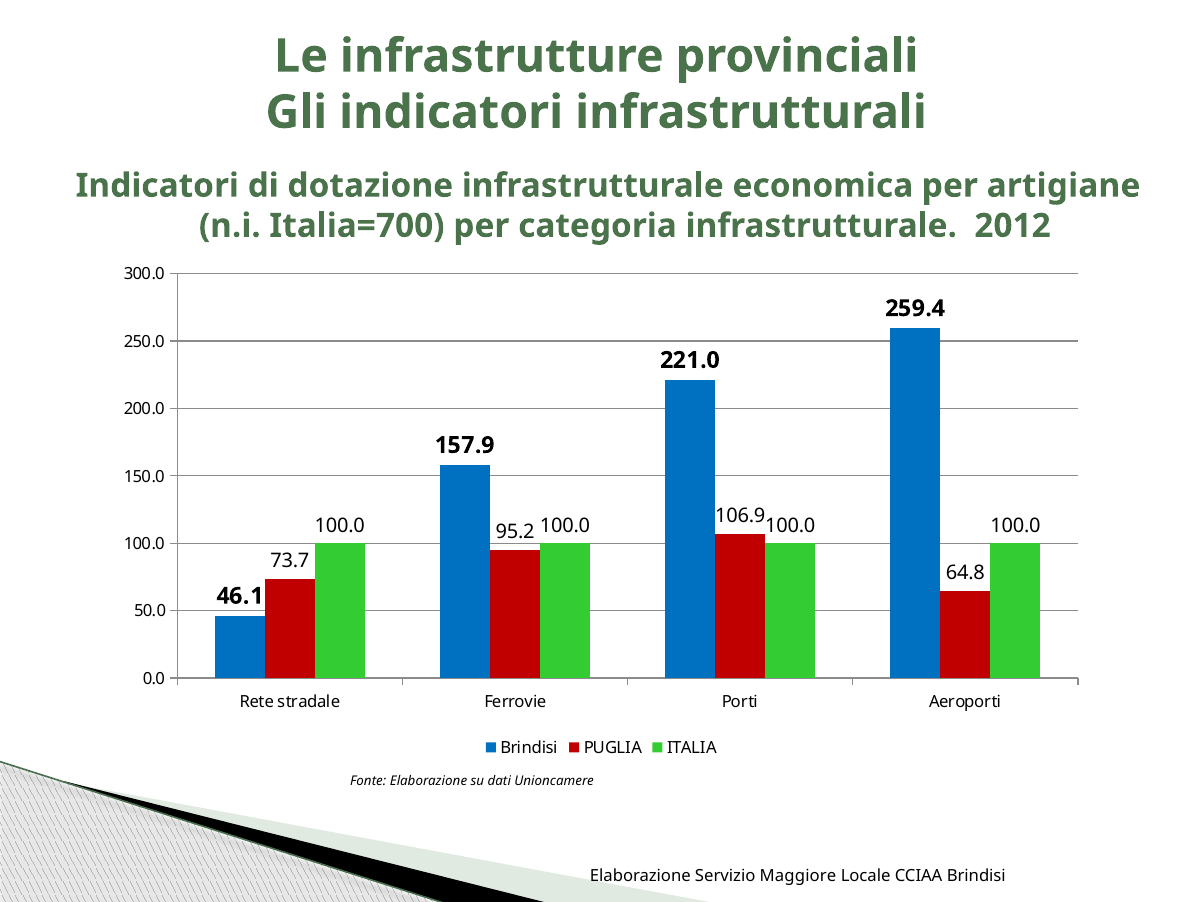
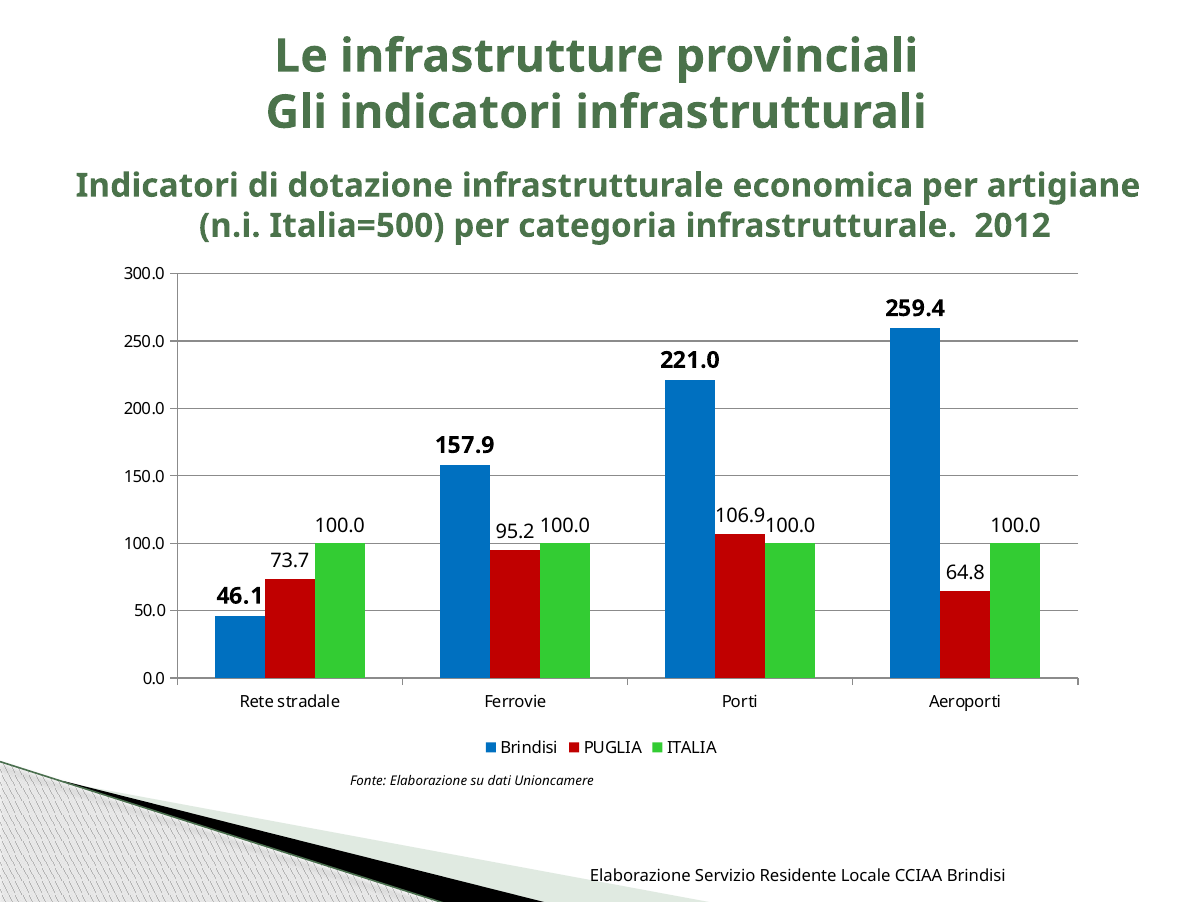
Italia=700: Italia=700 -> Italia=500 (357, 226)
Maggiore: Maggiore -> Residente (798, 875)
